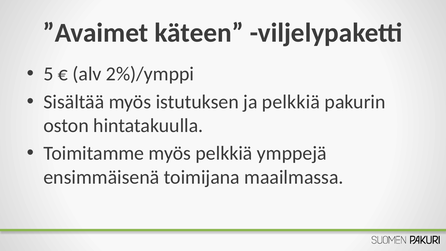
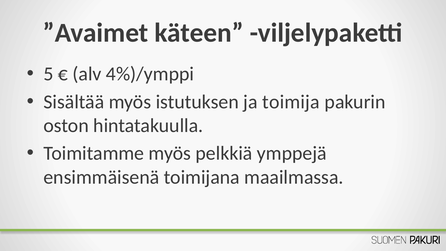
2%)/ymppi: 2%)/ymppi -> 4%)/ymppi (150, 74)
ja pelkkiä: pelkkiä -> toimija (291, 102)
